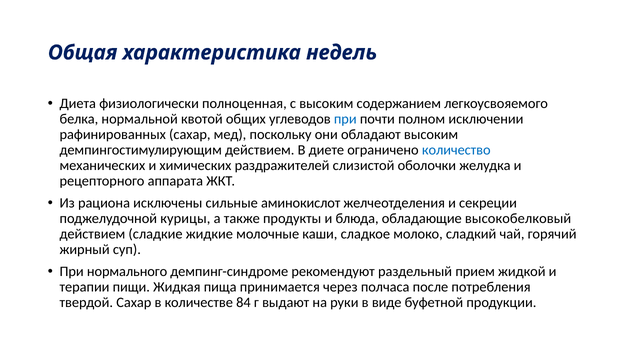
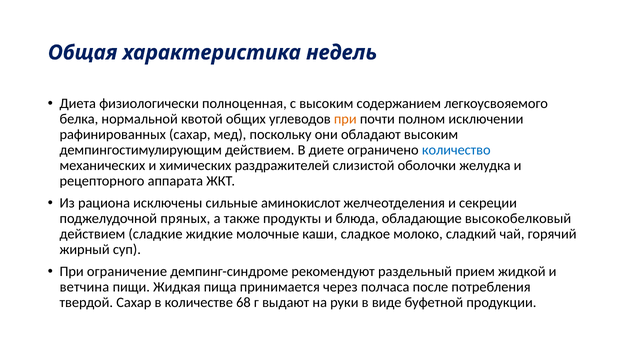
при colour: blue -> orange (345, 119)
курицы: курицы -> пряных (185, 219)
нормального: нормального -> ограничение (127, 272)
терапии: терапии -> ветчина (84, 288)
84: 84 -> 68 (243, 303)
